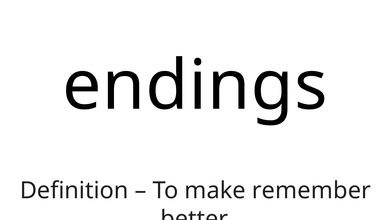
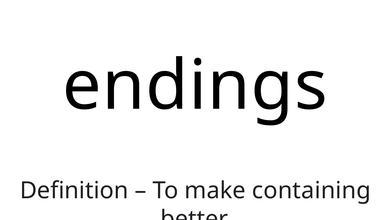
remember: remember -> containing (311, 191)
